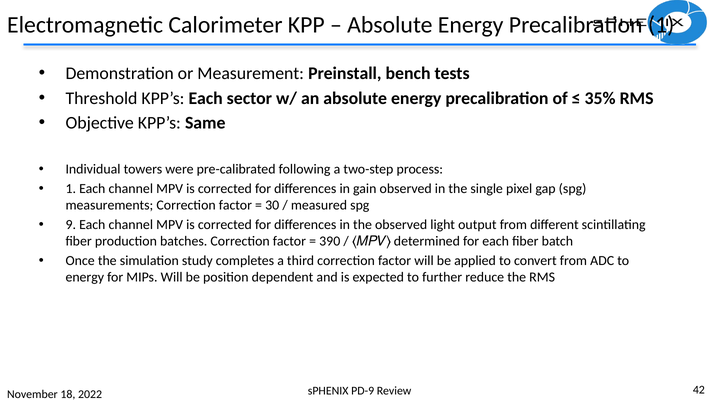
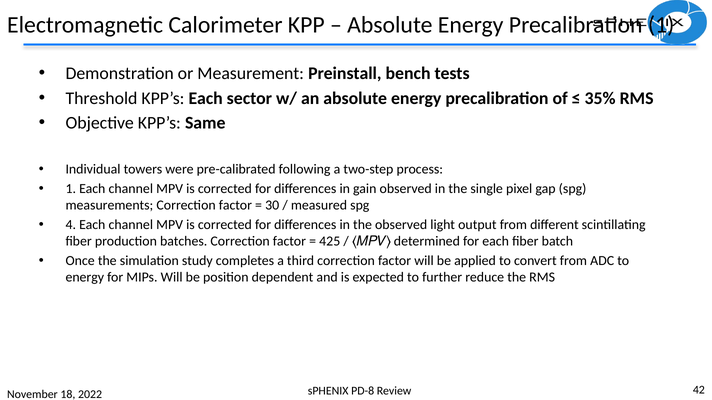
9: 9 -> 4 (71, 225)
390: 390 -> 425 (330, 242)
PD-9: PD-9 -> PD-8 (363, 392)
